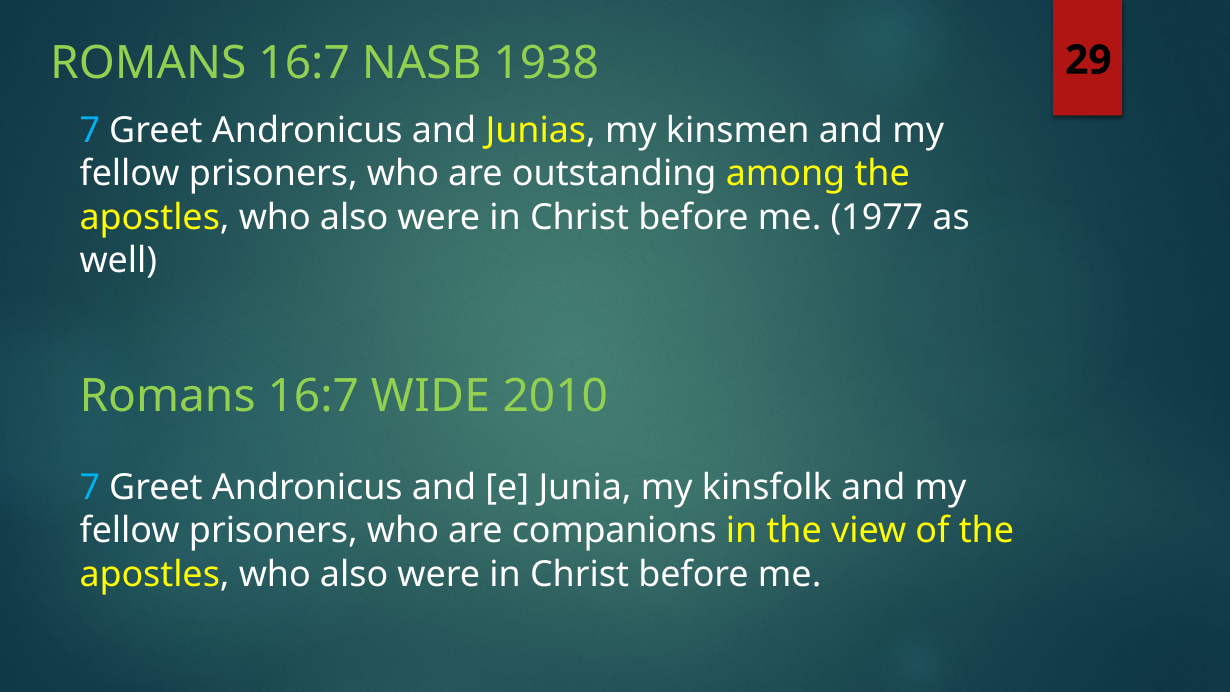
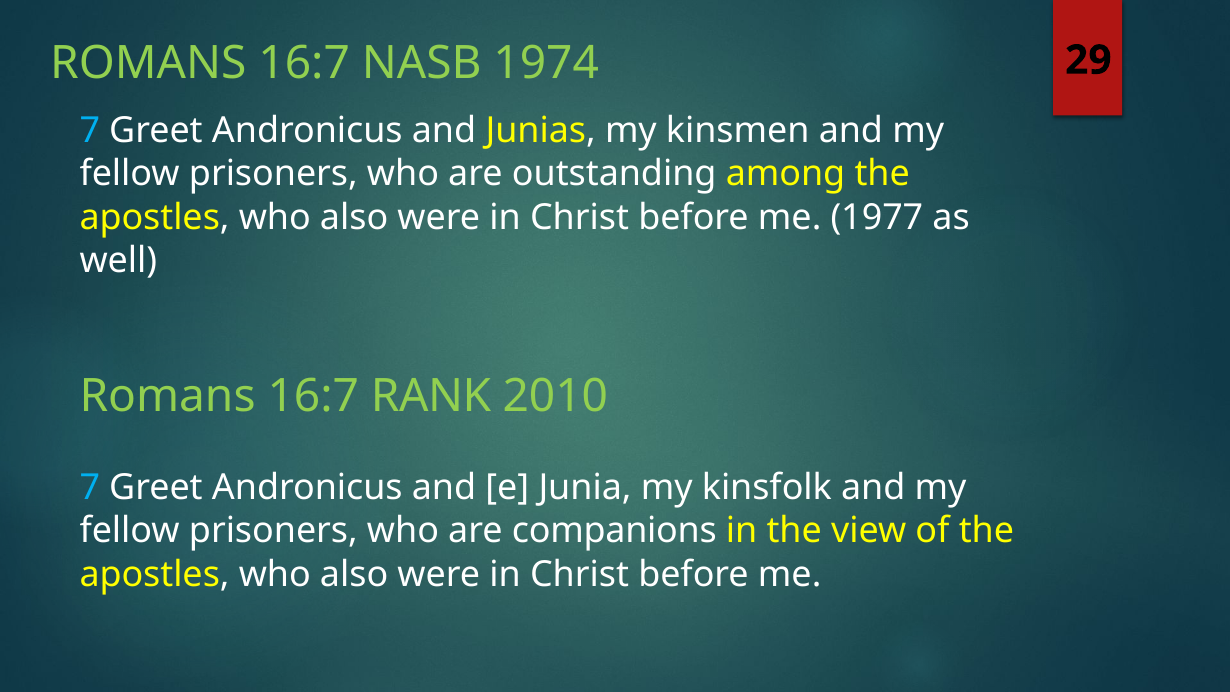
1938: 1938 -> 1974 (546, 64)
WIDE: WIDE -> RANK (431, 396)
